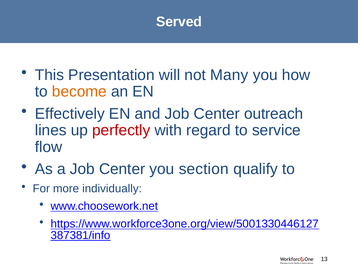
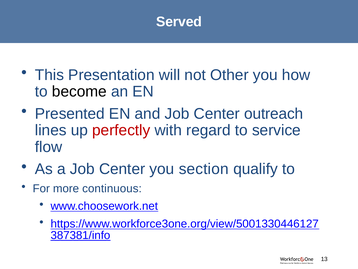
Many: Many -> Other (229, 75)
become colour: orange -> black (79, 91)
Effectively: Effectively -> Presented (70, 113)
individually: individually -> continuous (112, 188)
